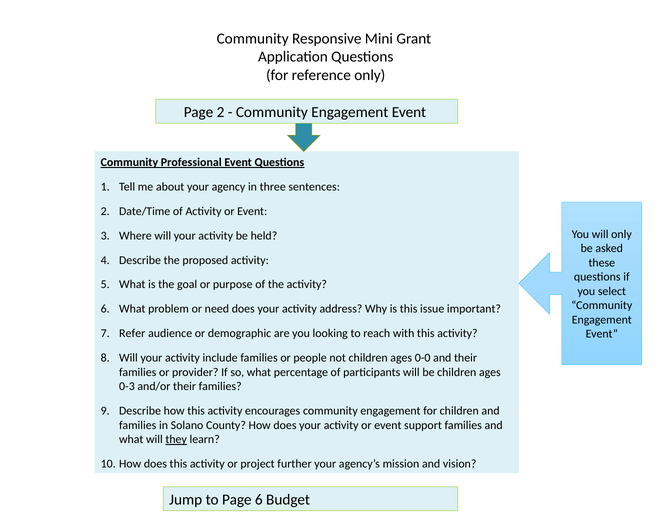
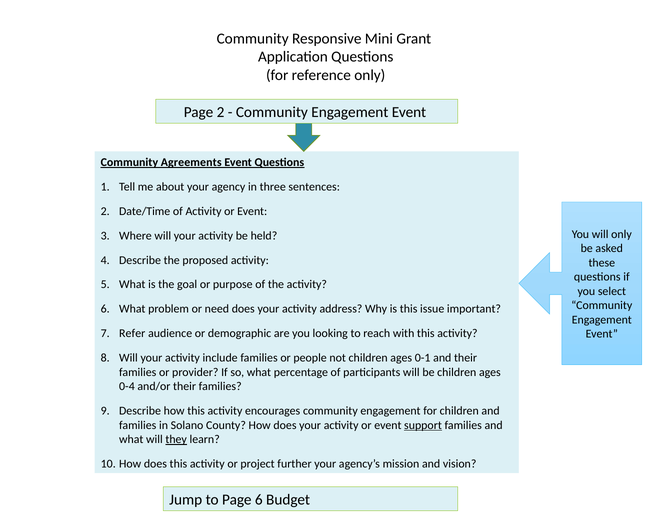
Professional: Professional -> Agreements (191, 162)
0-0: 0-0 -> 0-1 (423, 358)
0-3: 0-3 -> 0-4 (127, 386)
support underline: none -> present (423, 425)
